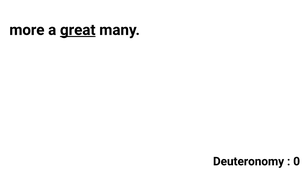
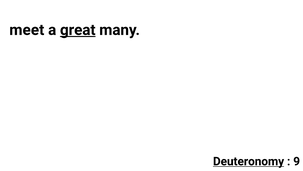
more: more -> meet (27, 30)
Deuteronomy underline: none -> present (249, 161)
0: 0 -> 9 (297, 161)
